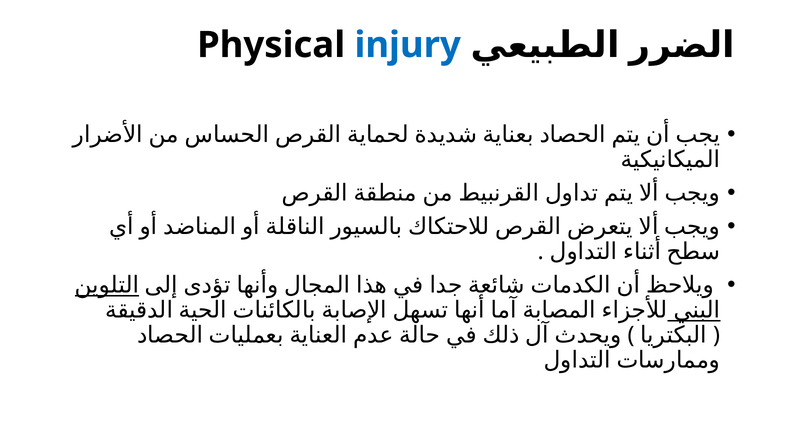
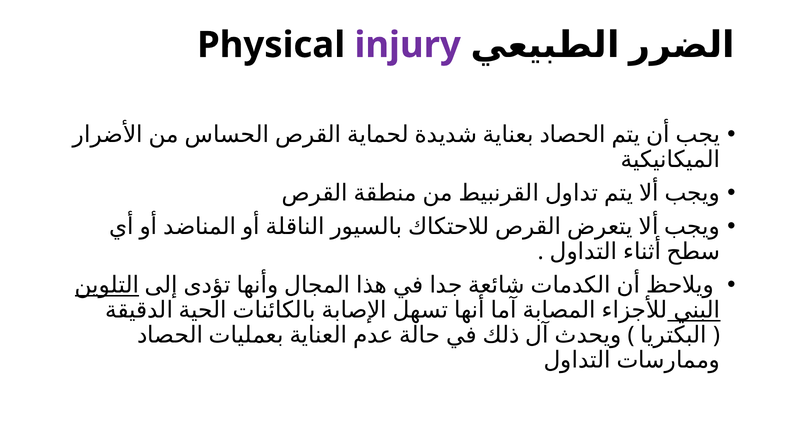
injury colour: blue -> purple (408, 45)
